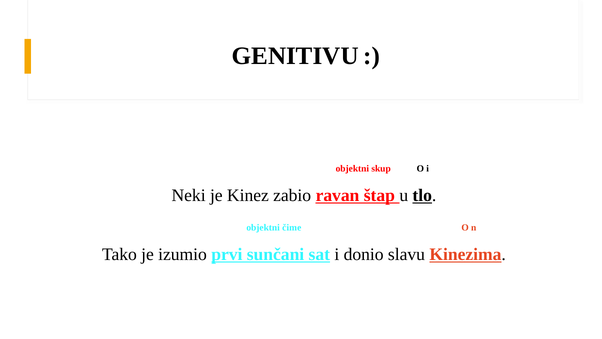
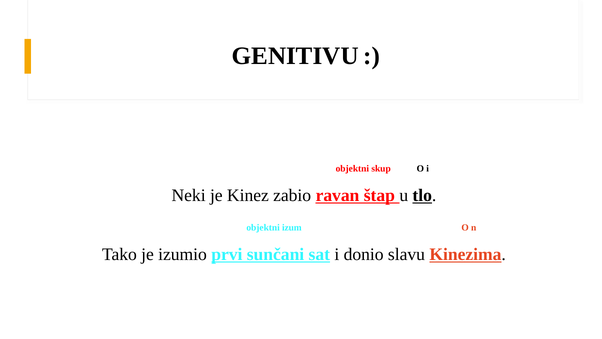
čime: čime -> izum (292, 227)
